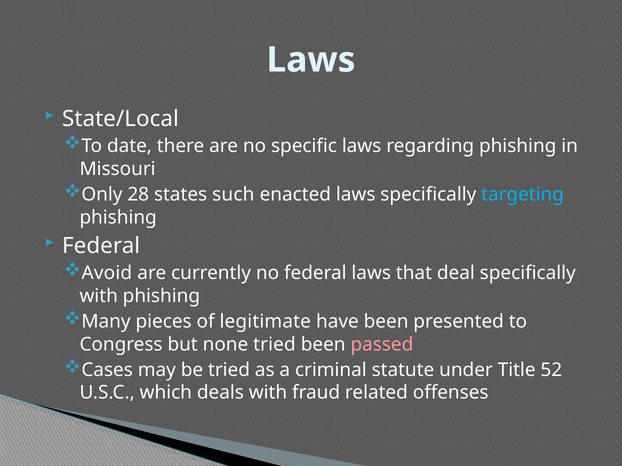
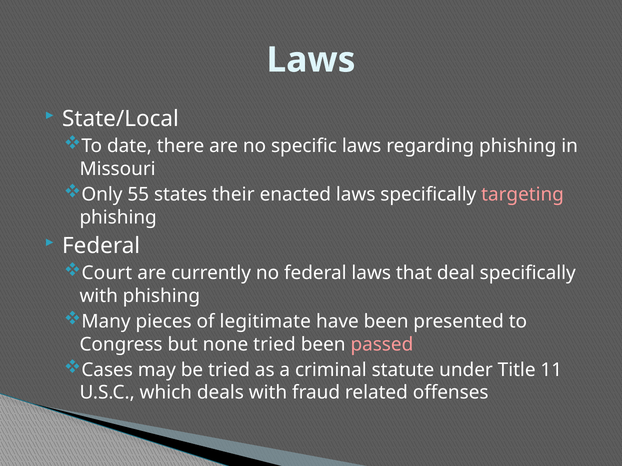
28: 28 -> 55 (138, 195)
such: such -> their (233, 195)
targeting colour: light blue -> pink (523, 195)
Avoid: Avoid -> Court (107, 273)
52: 52 -> 11 (551, 370)
